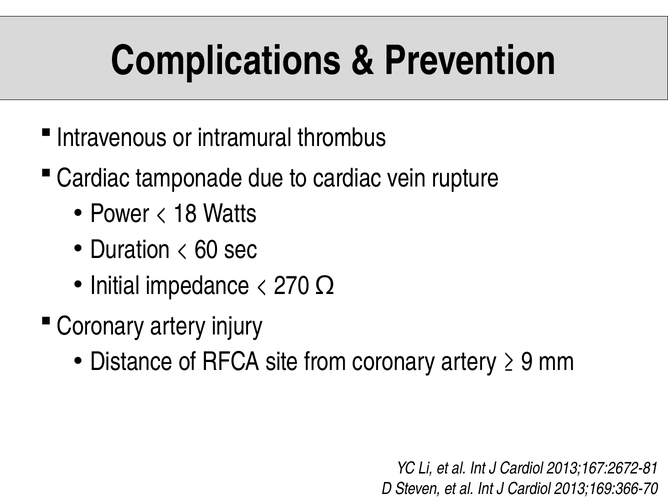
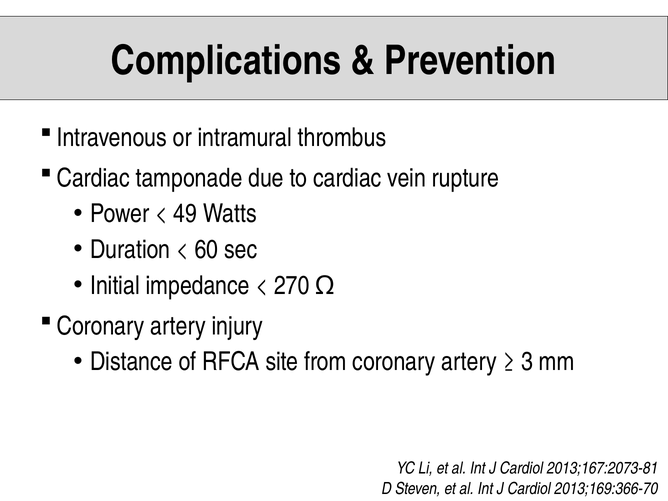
18: 18 -> 49 (185, 214)
9: 9 -> 3 (527, 362)
2013;167:2672-81: 2013;167:2672-81 -> 2013;167:2073-81 (602, 468)
